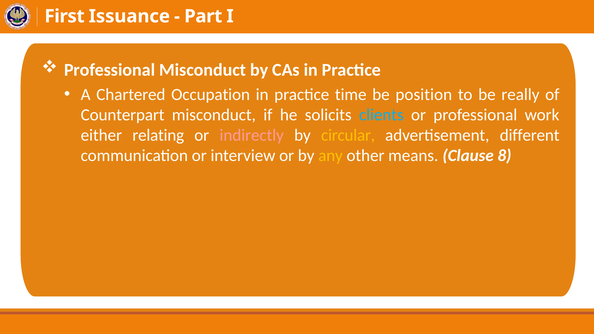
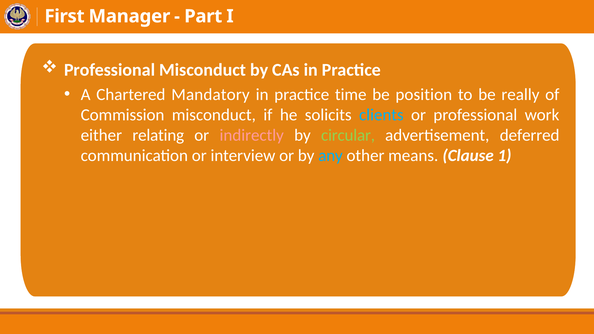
Issuance: Issuance -> Manager (129, 16)
Occupation: Occupation -> Mandatory (210, 95)
Counterpart: Counterpart -> Commission (123, 115)
circular colour: yellow -> light green (348, 135)
different: different -> deferred (530, 135)
any colour: yellow -> light blue (331, 156)
8: 8 -> 1 (504, 156)
